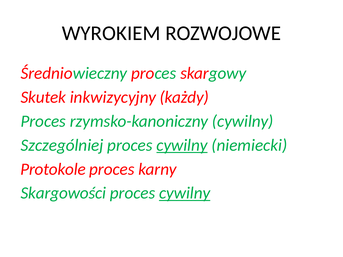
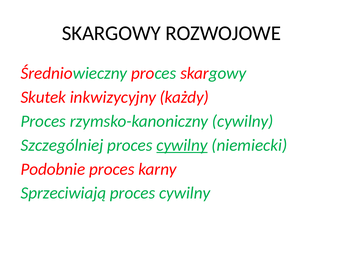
WYROKIEM: WYROKIEM -> SKARGOWY (111, 33)
Protokole: Protokole -> Podobnie (53, 169)
Skargowości: Skargowości -> Sprzeciwiają (63, 193)
cywilny underline: present -> none (185, 193)
